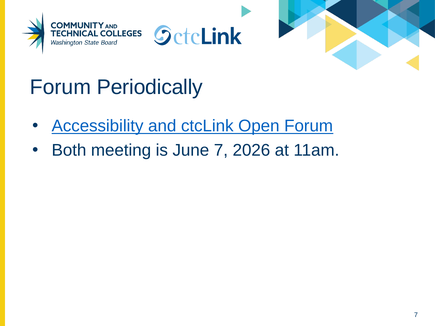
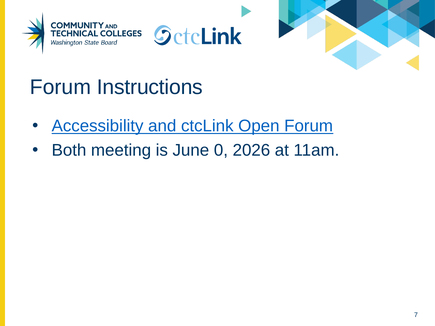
Periodically: Periodically -> Instructions (150, 87)
June 7: 7 -> 0 (221, 150)
